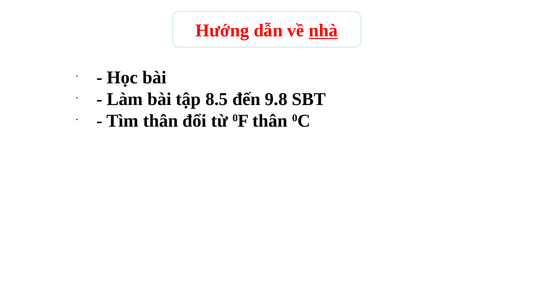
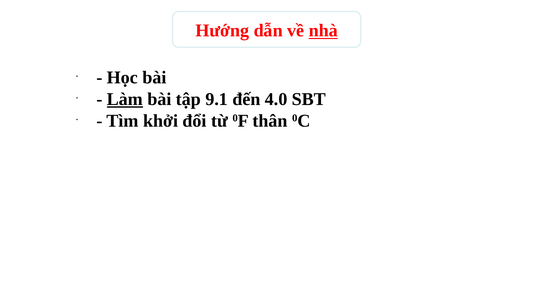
Làm underline: none -> present (125, 99)
8.5: 8.5 -> 9.1 (217, 99)
9.8: 9.8 -> 4.0 (276, 99)
Tìm thân: thân -> khởi (161, 121)
